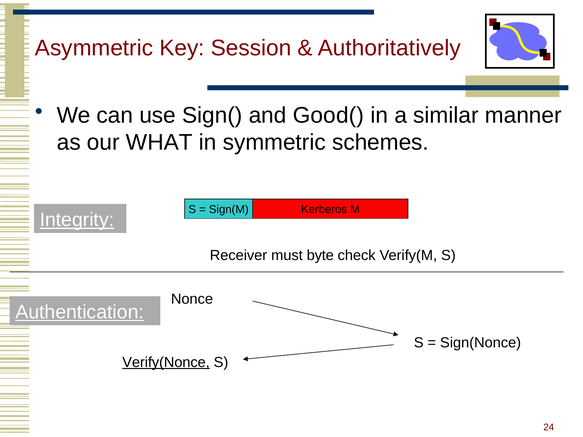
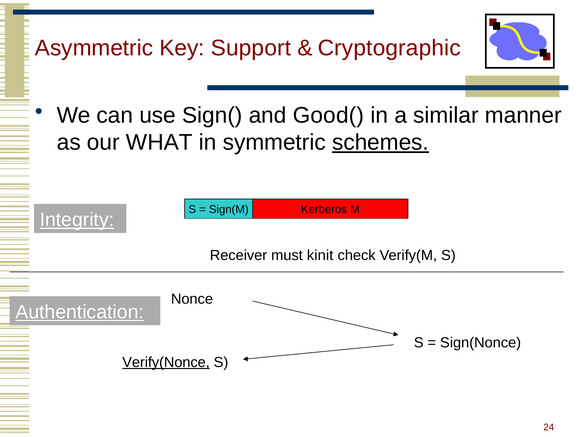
Session: Session -> Support (251, 48)
Authoritatively: Authoritatively -> Cryptographic (389, 48)
schemes underline: none -> present (380, 142)
byte: byte -> kinit (320, 256)
